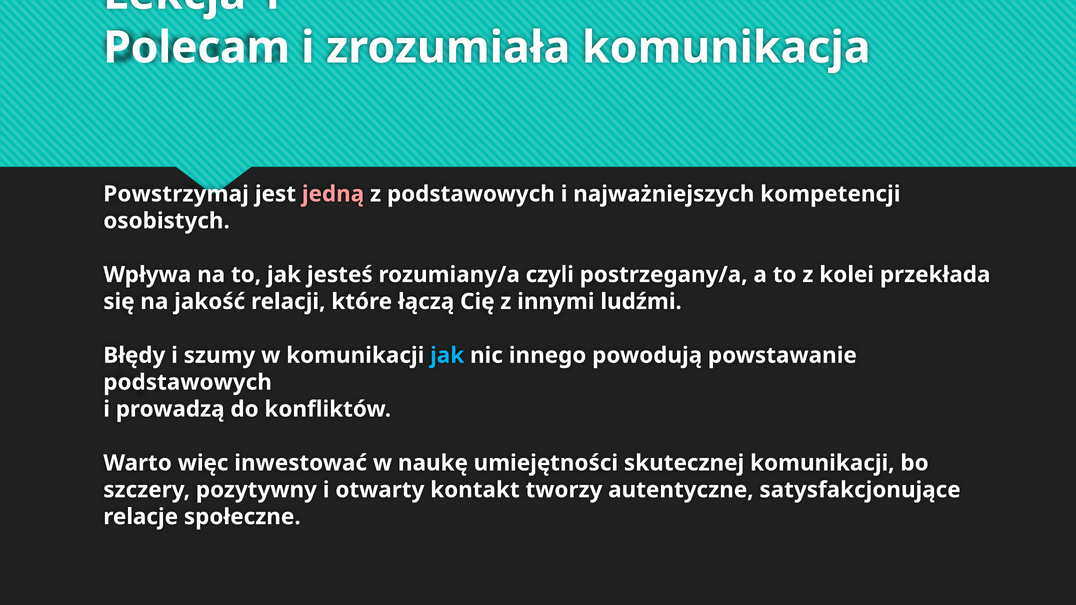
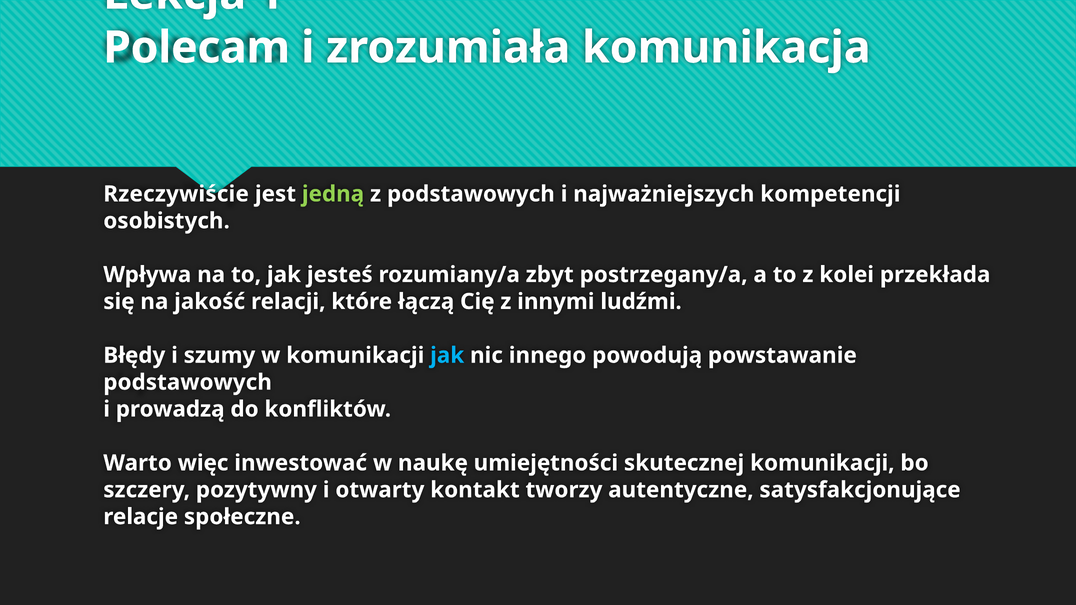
Powstrzymaj: Powstrzymaj -> Rzeczywiście (176, 194)
jedną colour: pink -> light green (333, 194)
czyli: czyli -> zbyt (550, 275)
